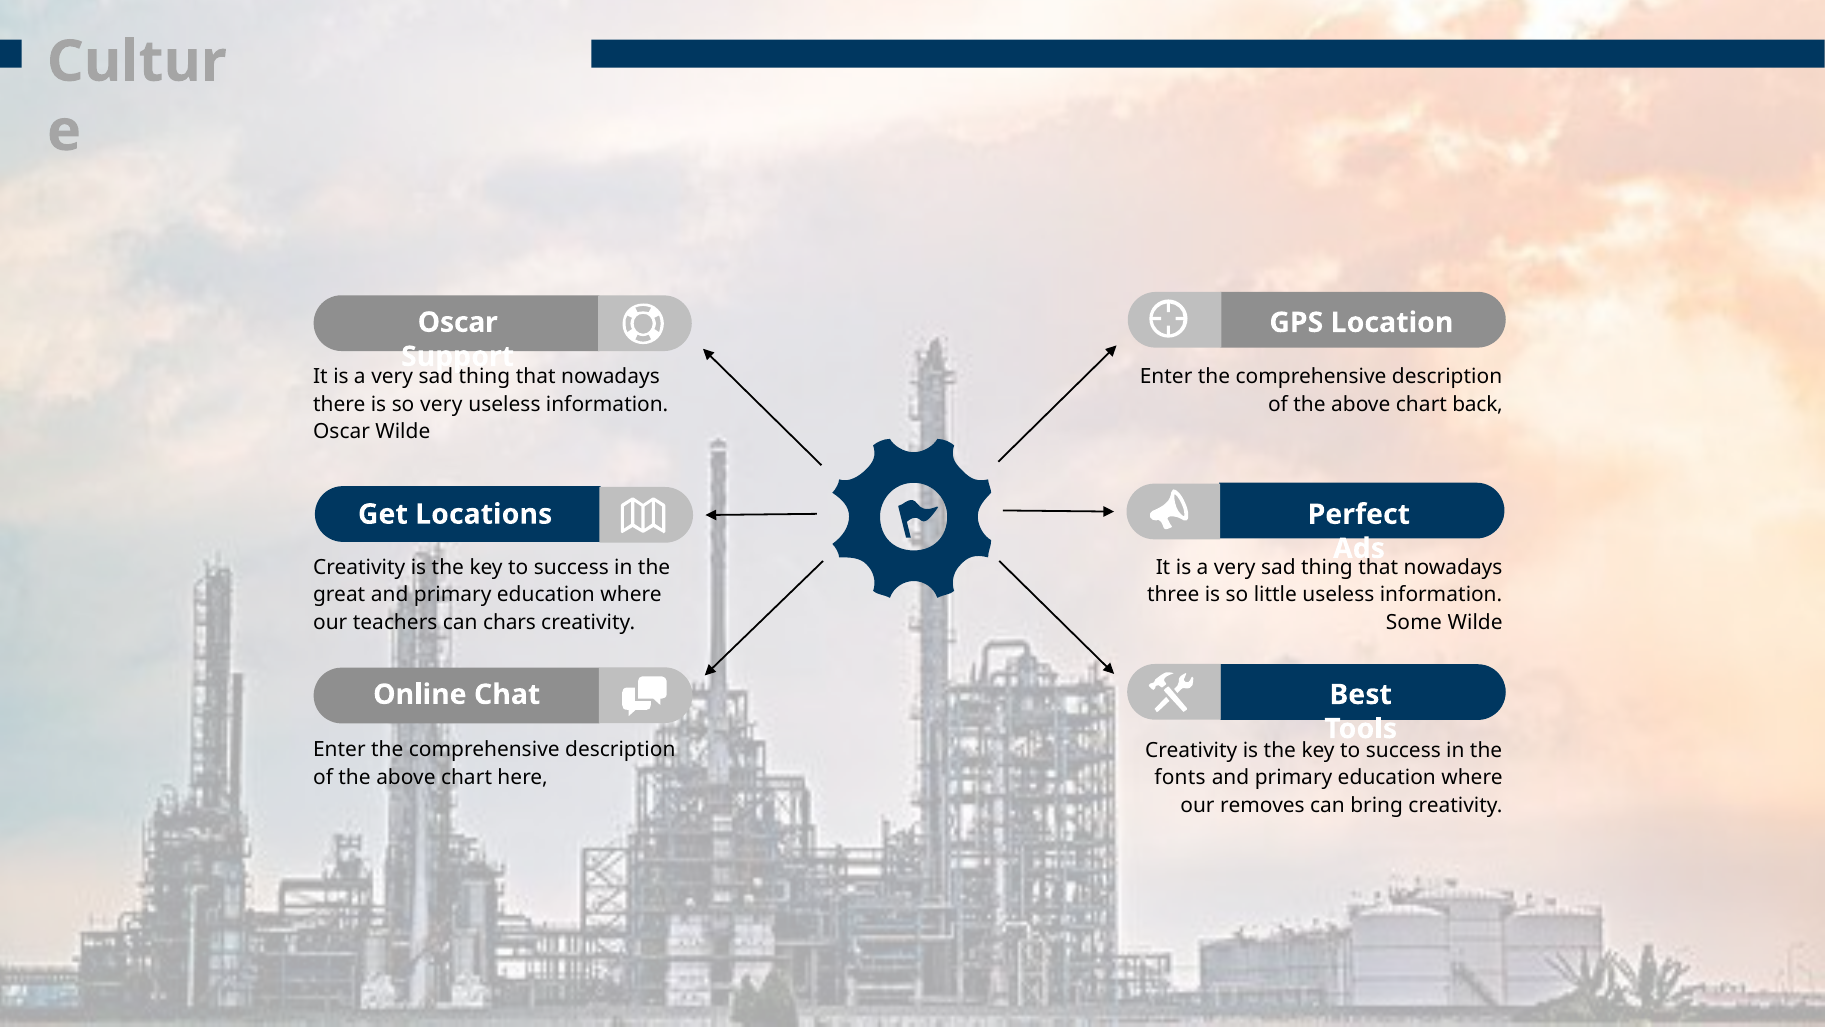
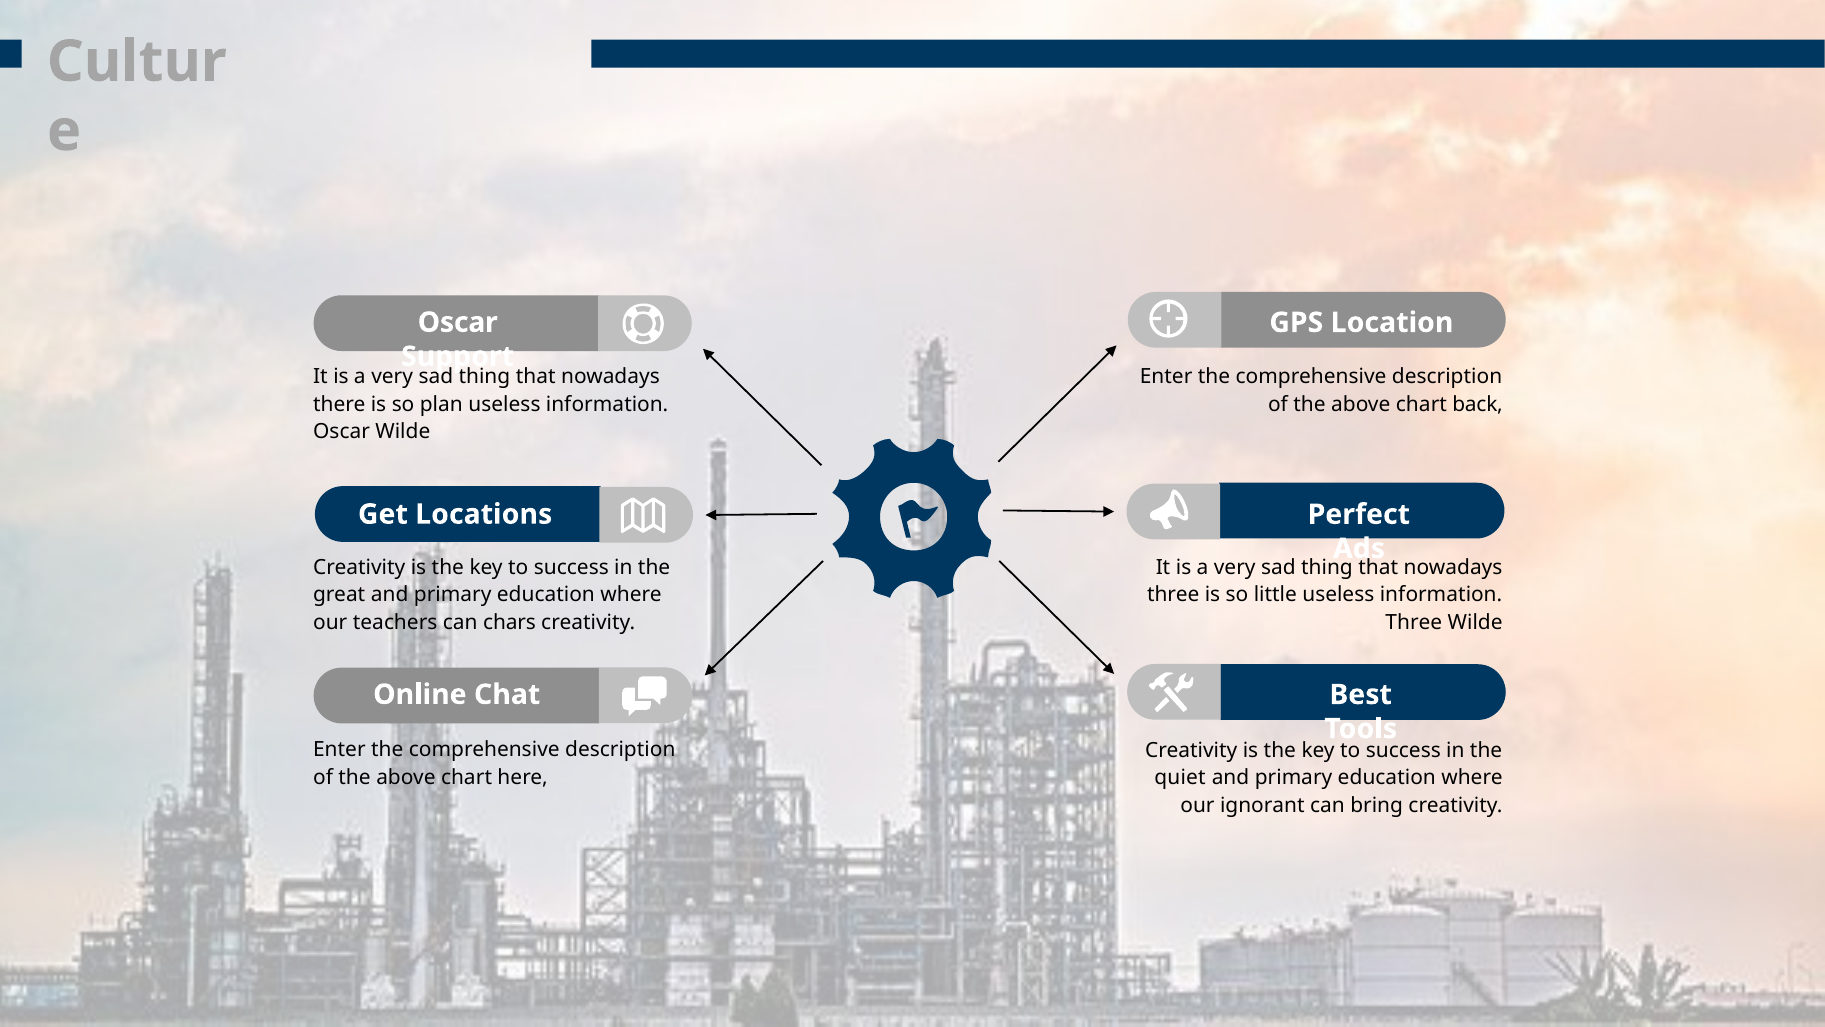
so very: very -> plan (441, 404)
Some: Some -> Three (1414, 622)
fonts: fonts -> quiet (1180, 777)
removes: removes -> ignorant (1262, 805)
